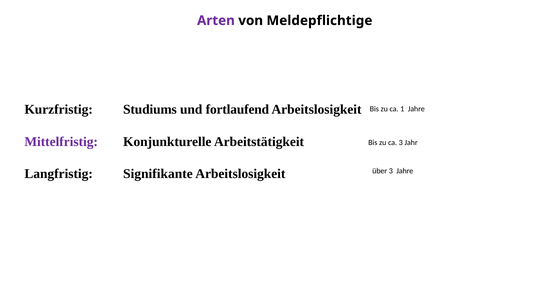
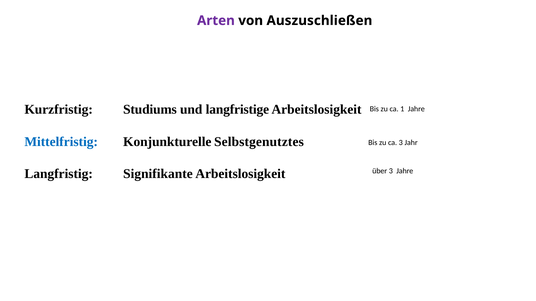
Meldepflichtige: Meldepflichtige -> Auszuschließen (319, 21)
fortlaufend: fortlaufend -> langfristige (237, 110)
Mittelfristig colour: purple -> blue (61, 142)
Arbeitstätigkeit: Arbeitstätigkeit -> Selbstgenutztes (259, 142)
